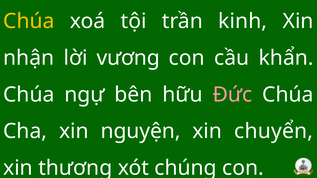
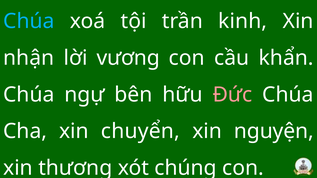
Chúa colour: yellow -> light blue (29, 21)
nguyện: nguyện -> chuyển (140, 132)
chuyển: chuyển -> nguyện (274, 132)
